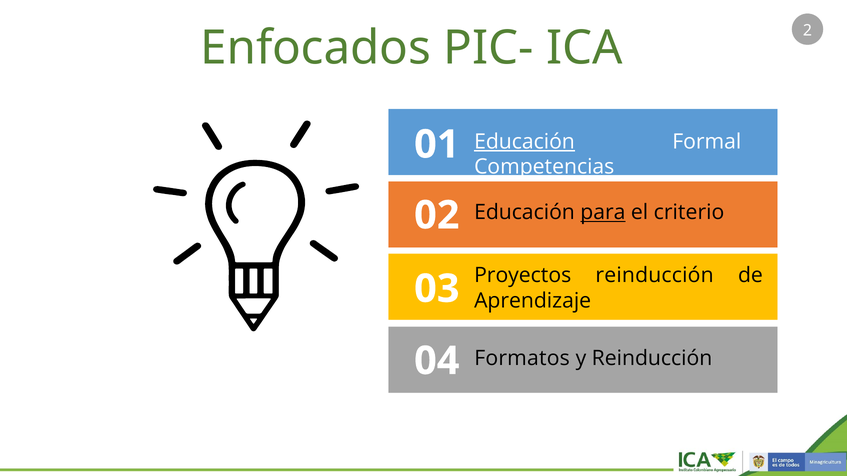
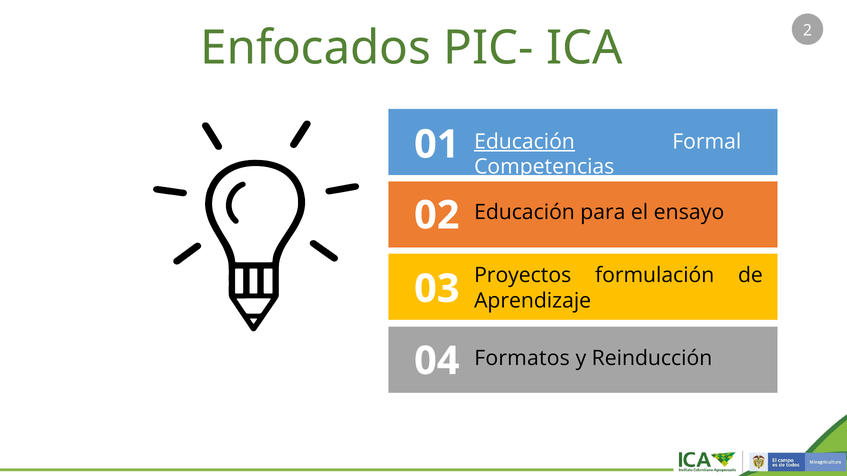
para underline: present -> none (603, 213)
criterio: criterio -> ensayo (689, 213)
Proyectos reinducción: reinducción -> formulación (655, 276)
